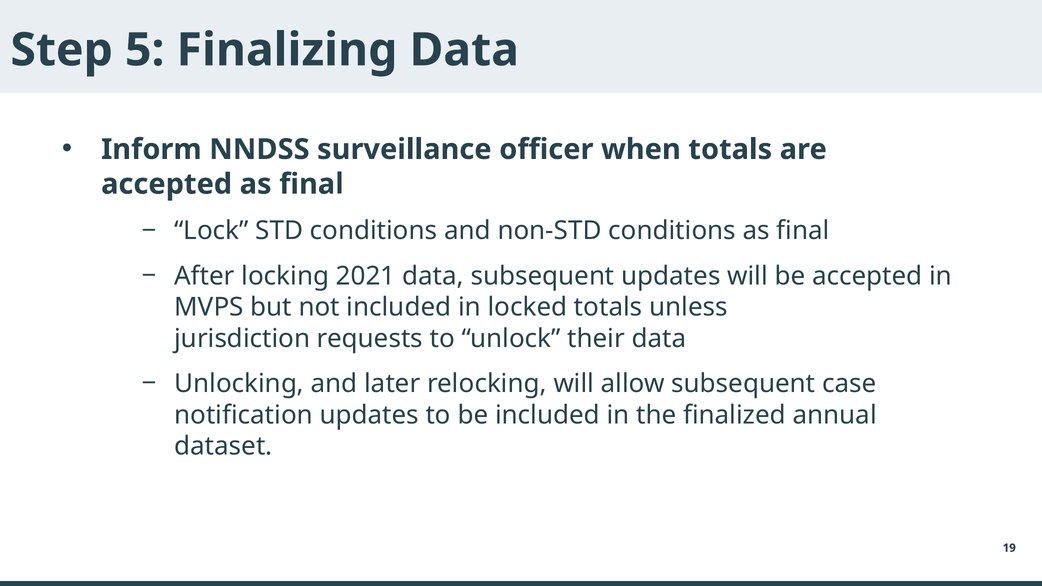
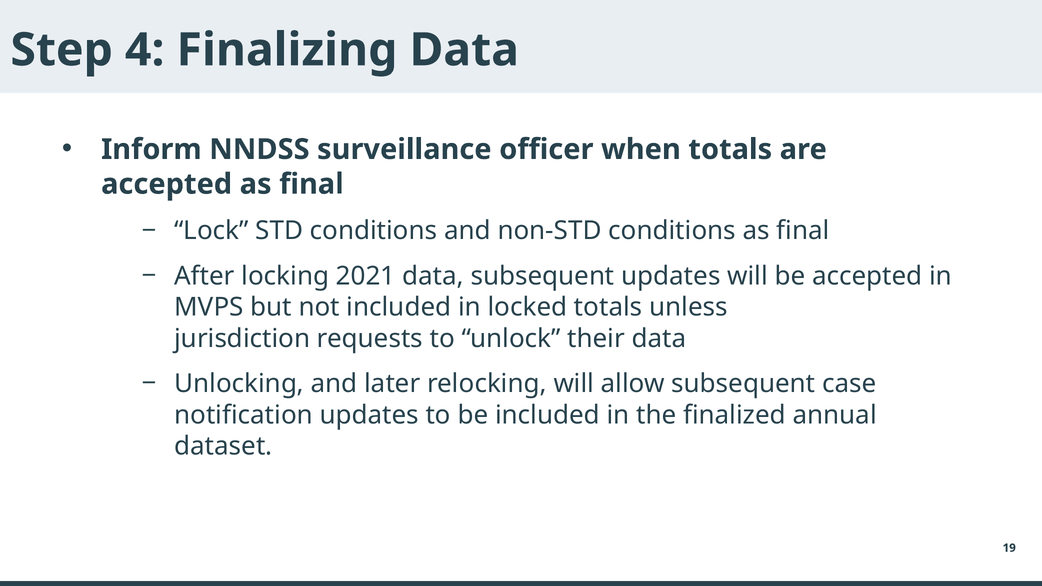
5: 5 -> 4 (145, 50)
